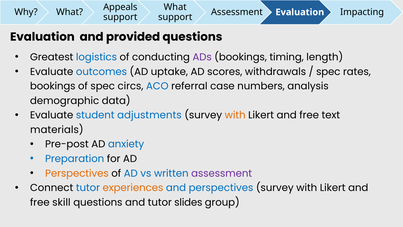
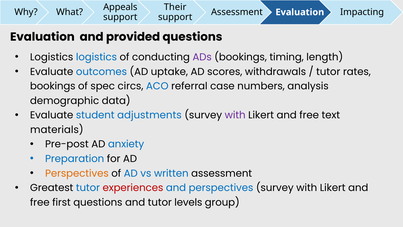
What: What -> Their (175, 7)
Greatest: Greatest -> Logistics (52, 57)
spec: spec -> tutor (328, 72)
with colour: orange -> purple (235, 115)
assessment colour: purple -> black (222, 173)
Connect: Connect -> Greatest (52, 188)
experiences colour: orange -> red (133, 188)
skill: skill -> first (61, 202)
slides: slides -> levels (188, 202)
